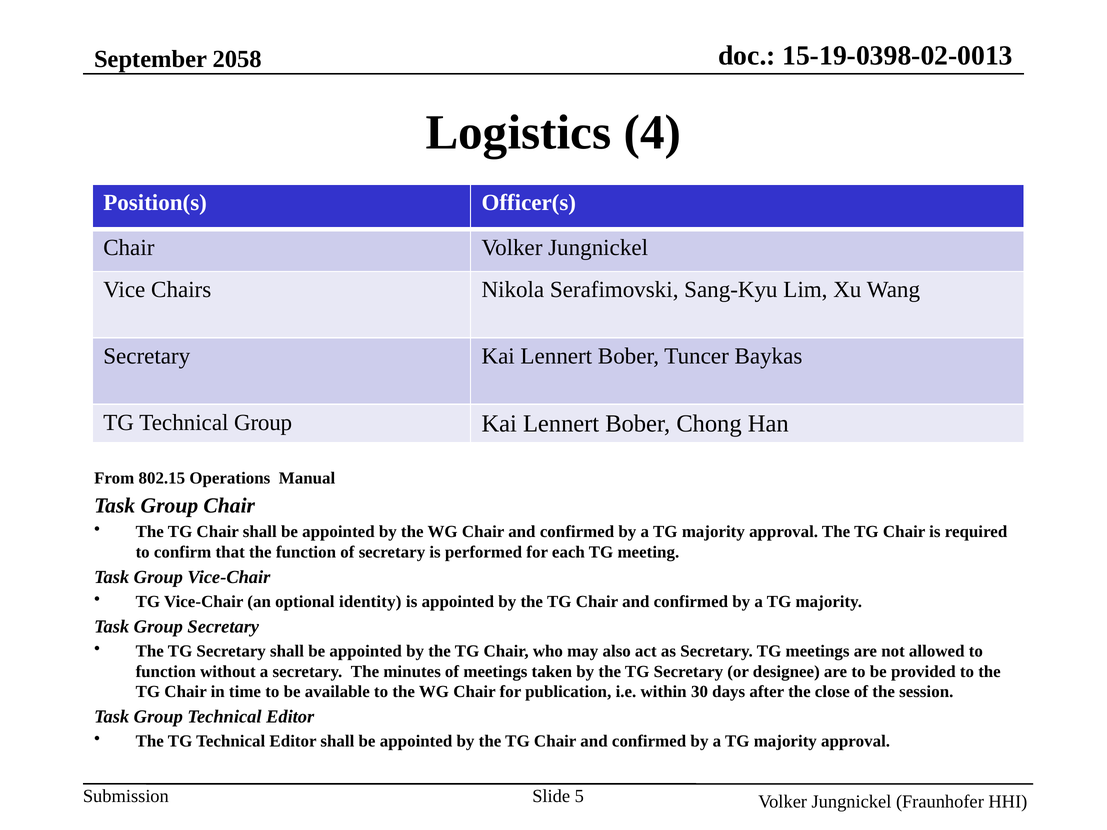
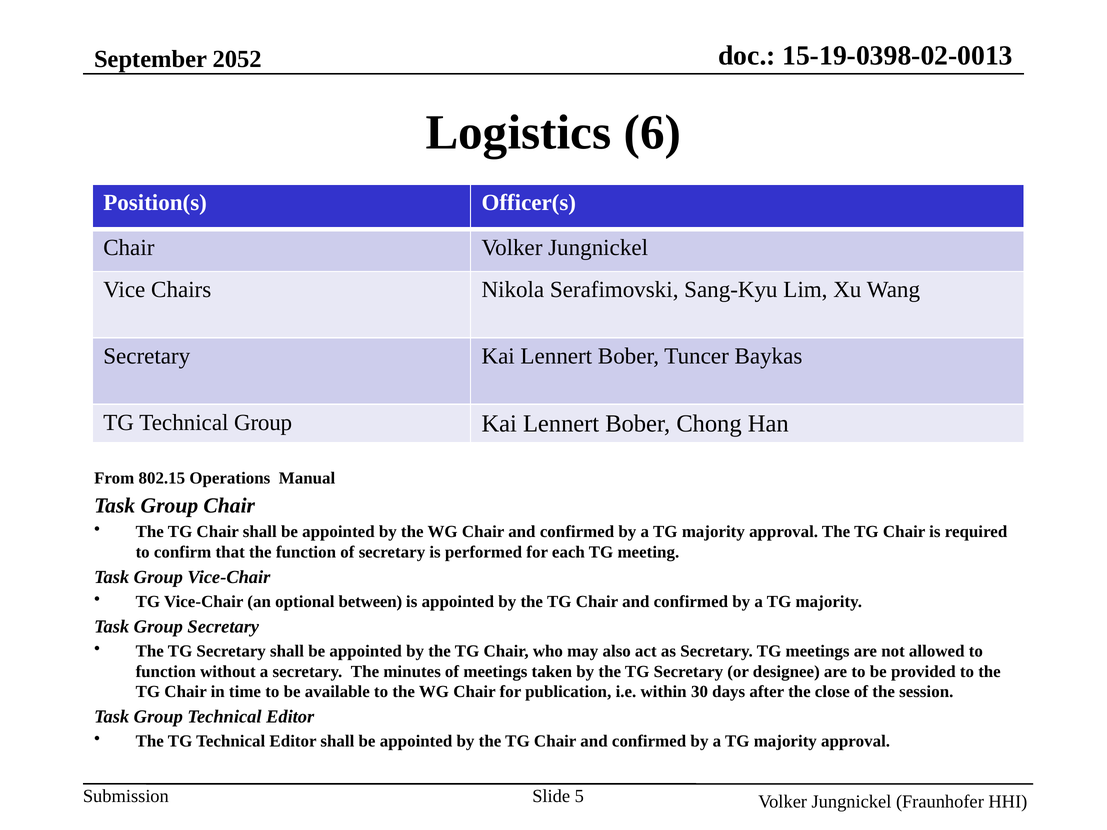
2058: 2058 -> 2052 (237, 59)
4: 4 -> 6 (652, 133)
identity: identity -> between (370, 602)
